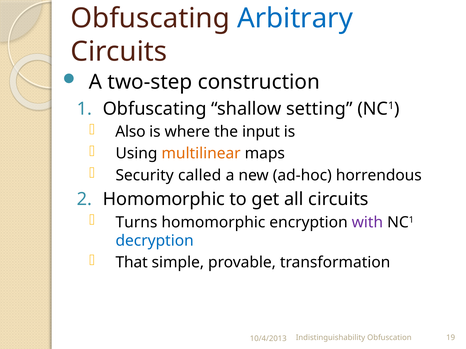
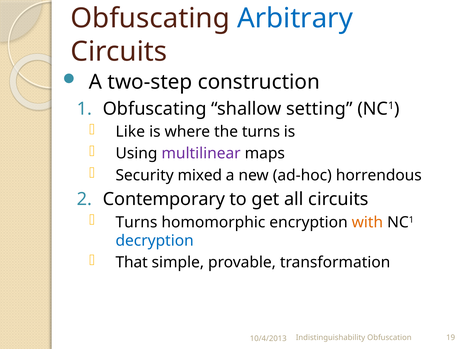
Also: Also -> Like (130, 132)
the input: input -> turns (261, 132)
multilinear colour: orange -> purple (201, 154)
called: called -> mixed (200, 175)
Homomorphic: Homomorphic -> Contemporary (164, 199)
with colour: purple -> orange (367, 223)
